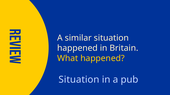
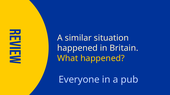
Situation: Situation -> Everyone (79, 80)
